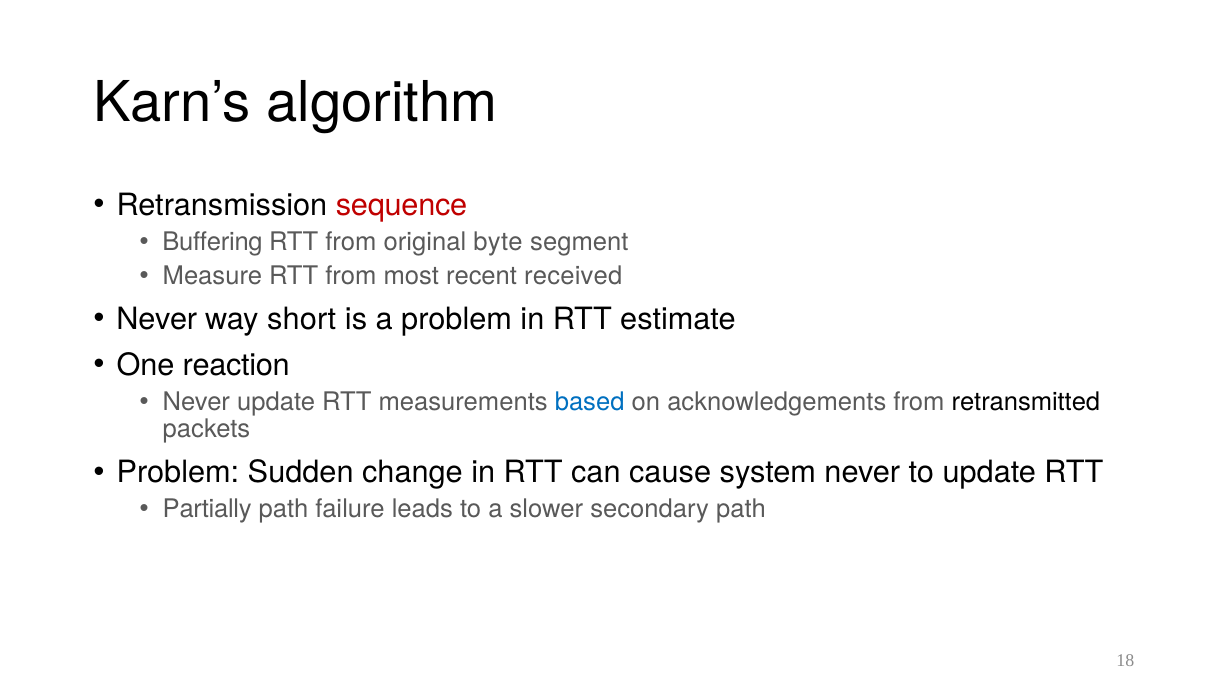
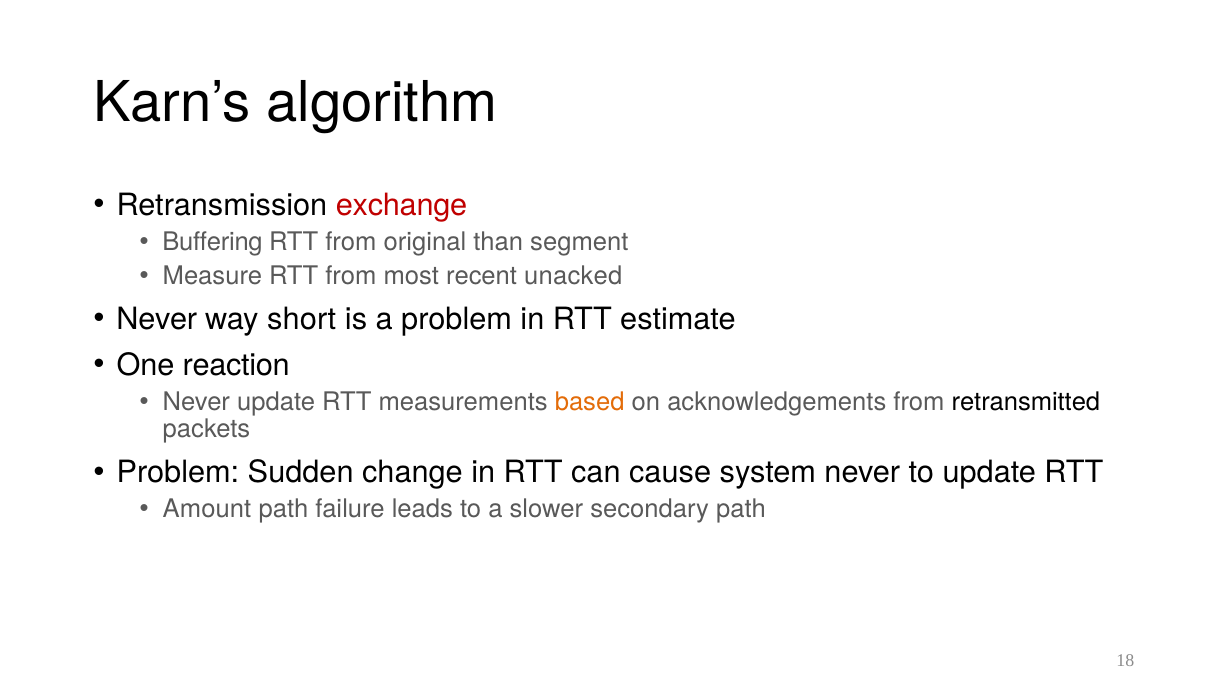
sequence: sequence -> exchange (402, 205)
byte: byte -> than (498, 242)
received: received -> unacked (573, 276)
based colour: blue -> orange (590, 402)
Partially: Partially -> Amount (207, 509)
